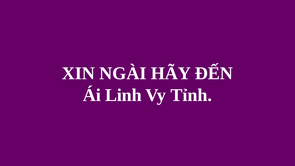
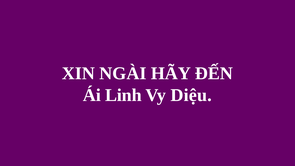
Tỉnh: Tỉnh -> Diệu (191, 95)
